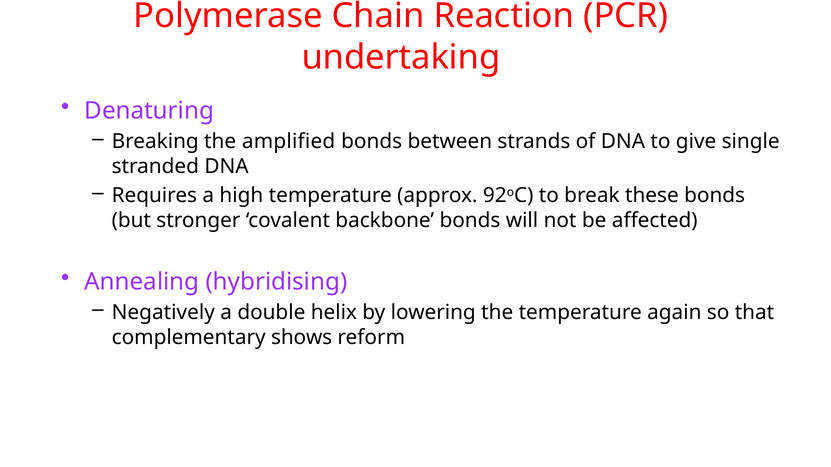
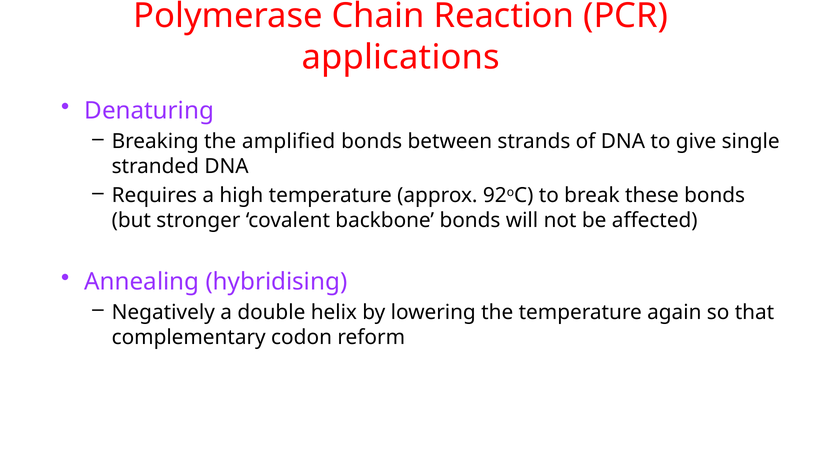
undertaking: undertaking -> applications (401, 57)
shows: shows -> codon (302, 338)
